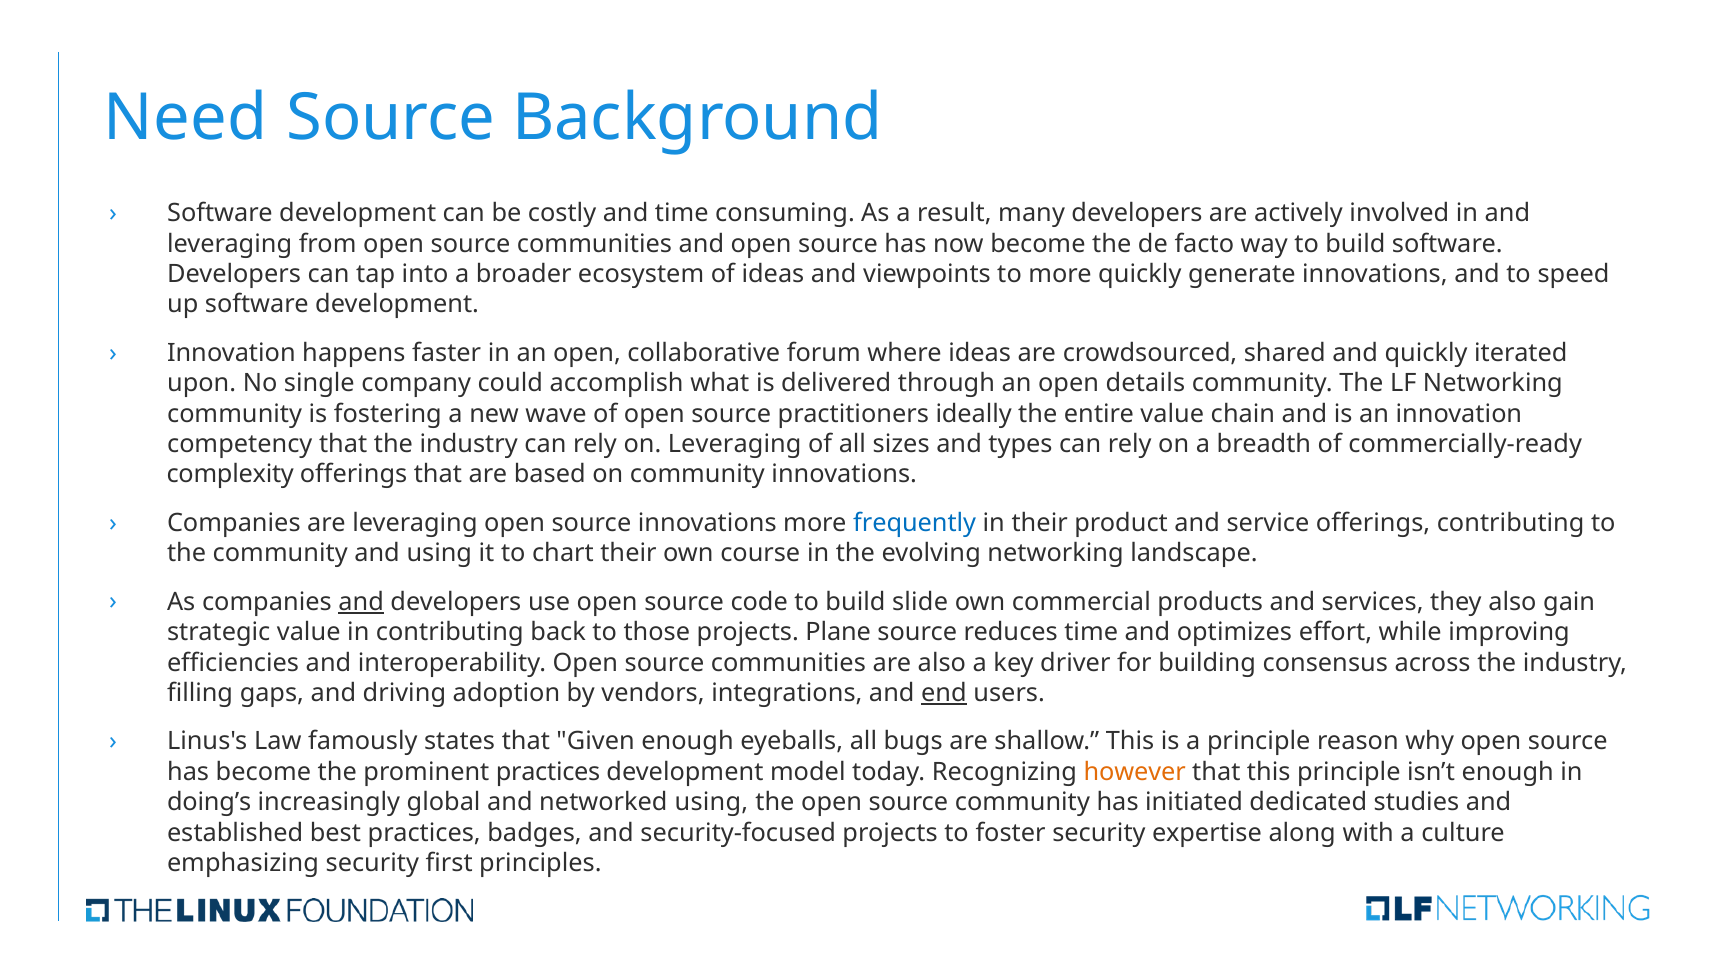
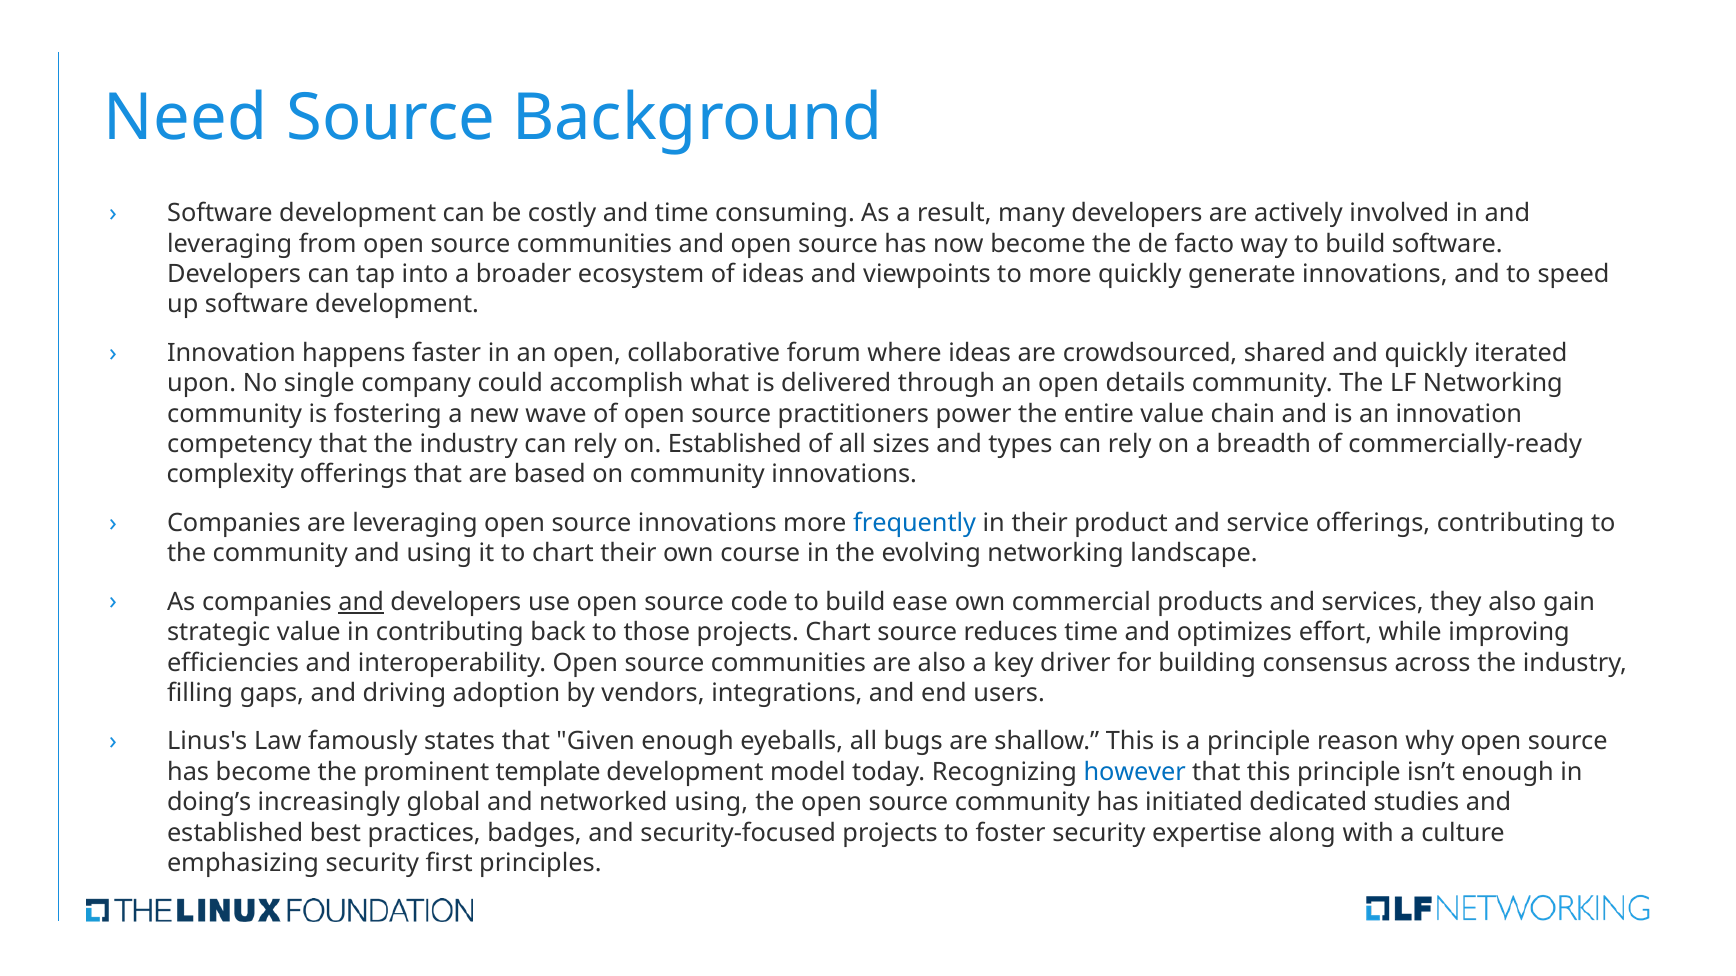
ideally: ideally -> power (974, 414)
on Leveraging: Leveraging -> Established (735, 444)
slide: slide -> ease (920, 602)
projects Plane: Plane -> Chart (838, 633)
end underline: present -> none (944, 693)
prominent practices: practices -> template (548, 772)
however colour: orange -> blue (1135, 772)
